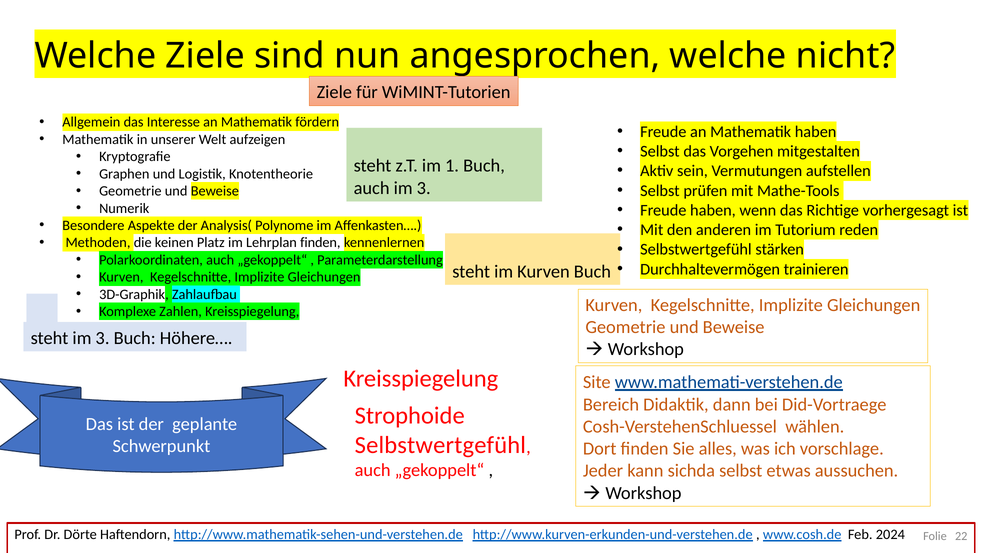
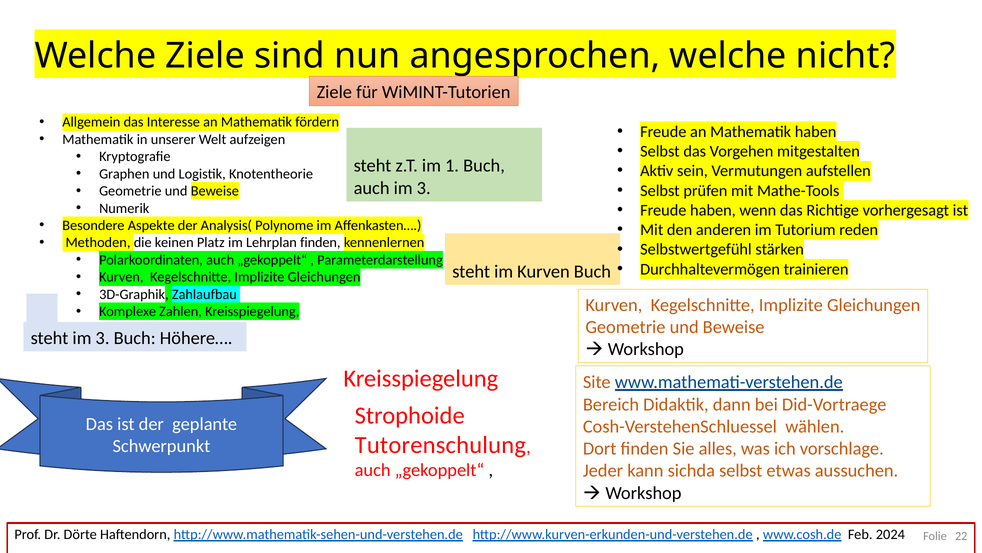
Selbstwertgefühl: Selbstwertgefühl -> Tutorenschulung (440, 444)
